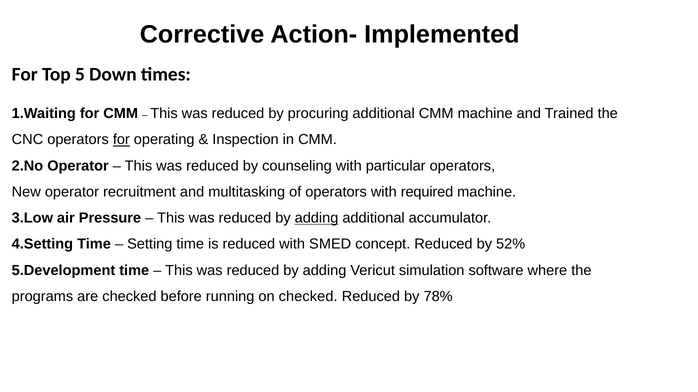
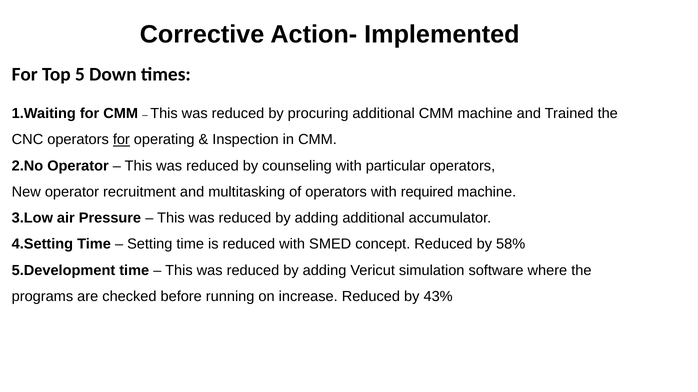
adding underline: present -> none (317, 218)
52%: 52% -> 58% (511, 245)
on checked: checked -> increase (308, 297)
78%: 78% -> 43% (438, 297)
